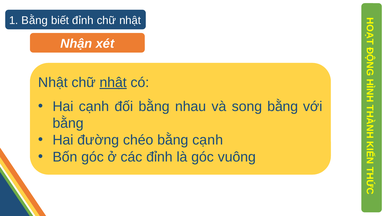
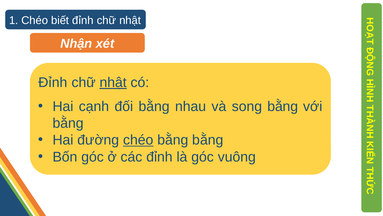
1 Bằng: Bằng -> Chéo (35, 20)
Nhật: Nhật -> Đỉnh (53, 82)
chéo underline: none -> present (138, 140)
bằng cạnh: cạnh -> bằng (208, 140)
